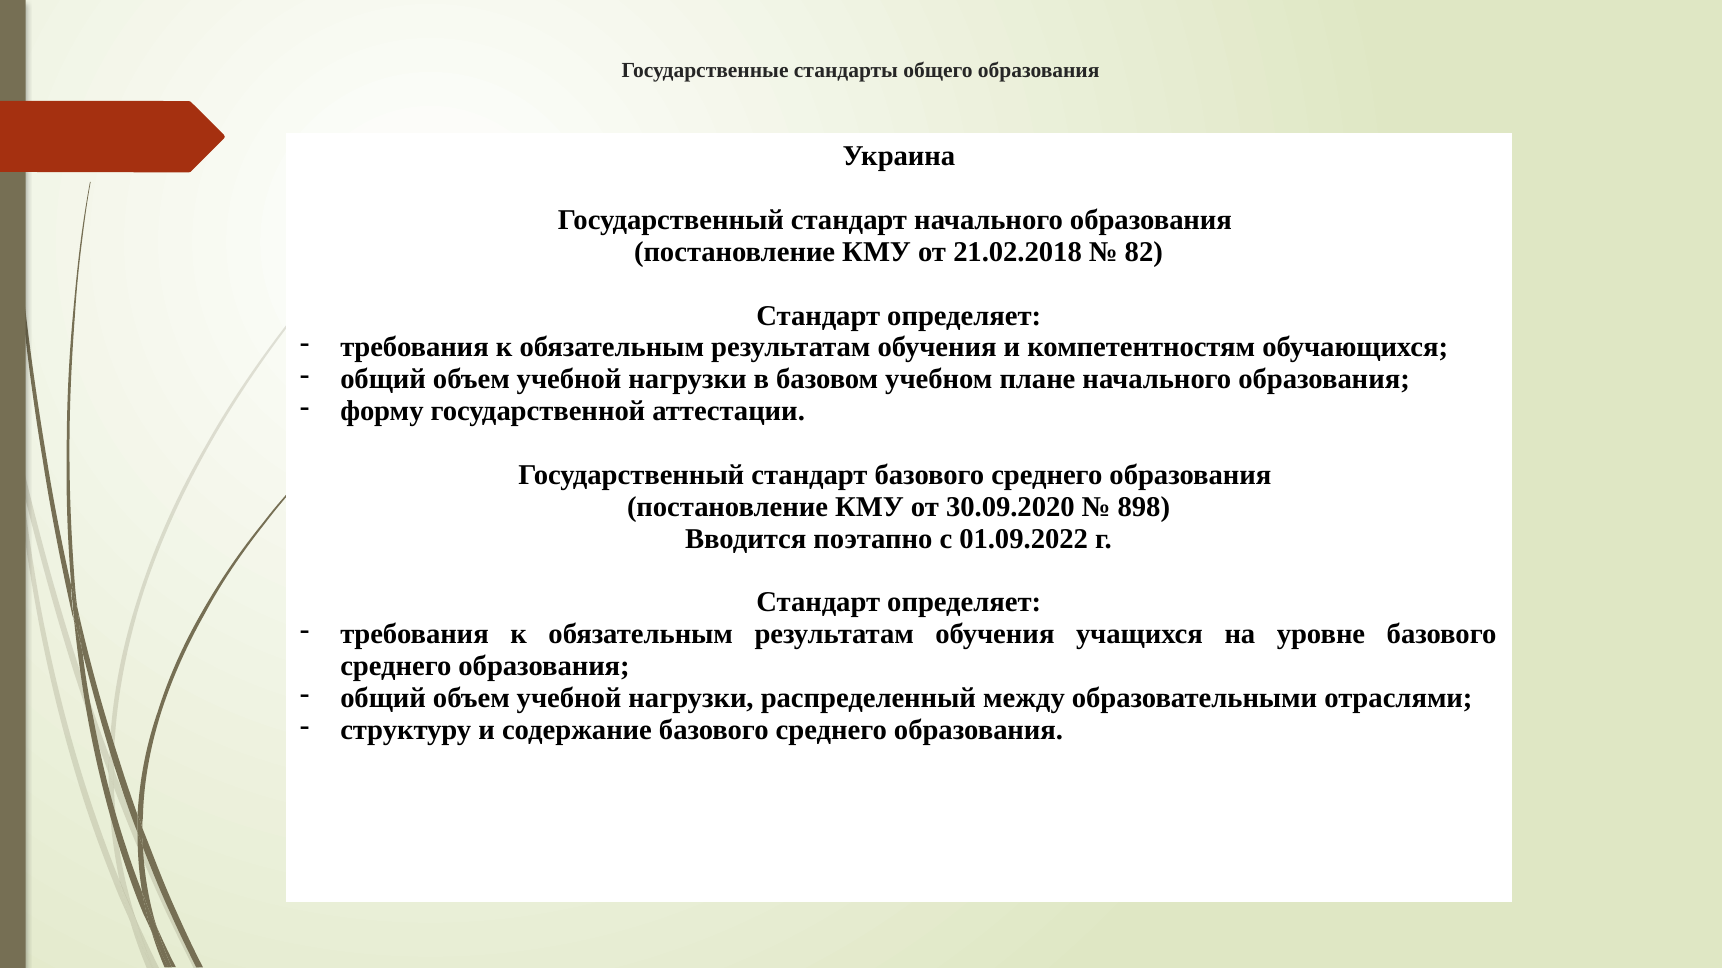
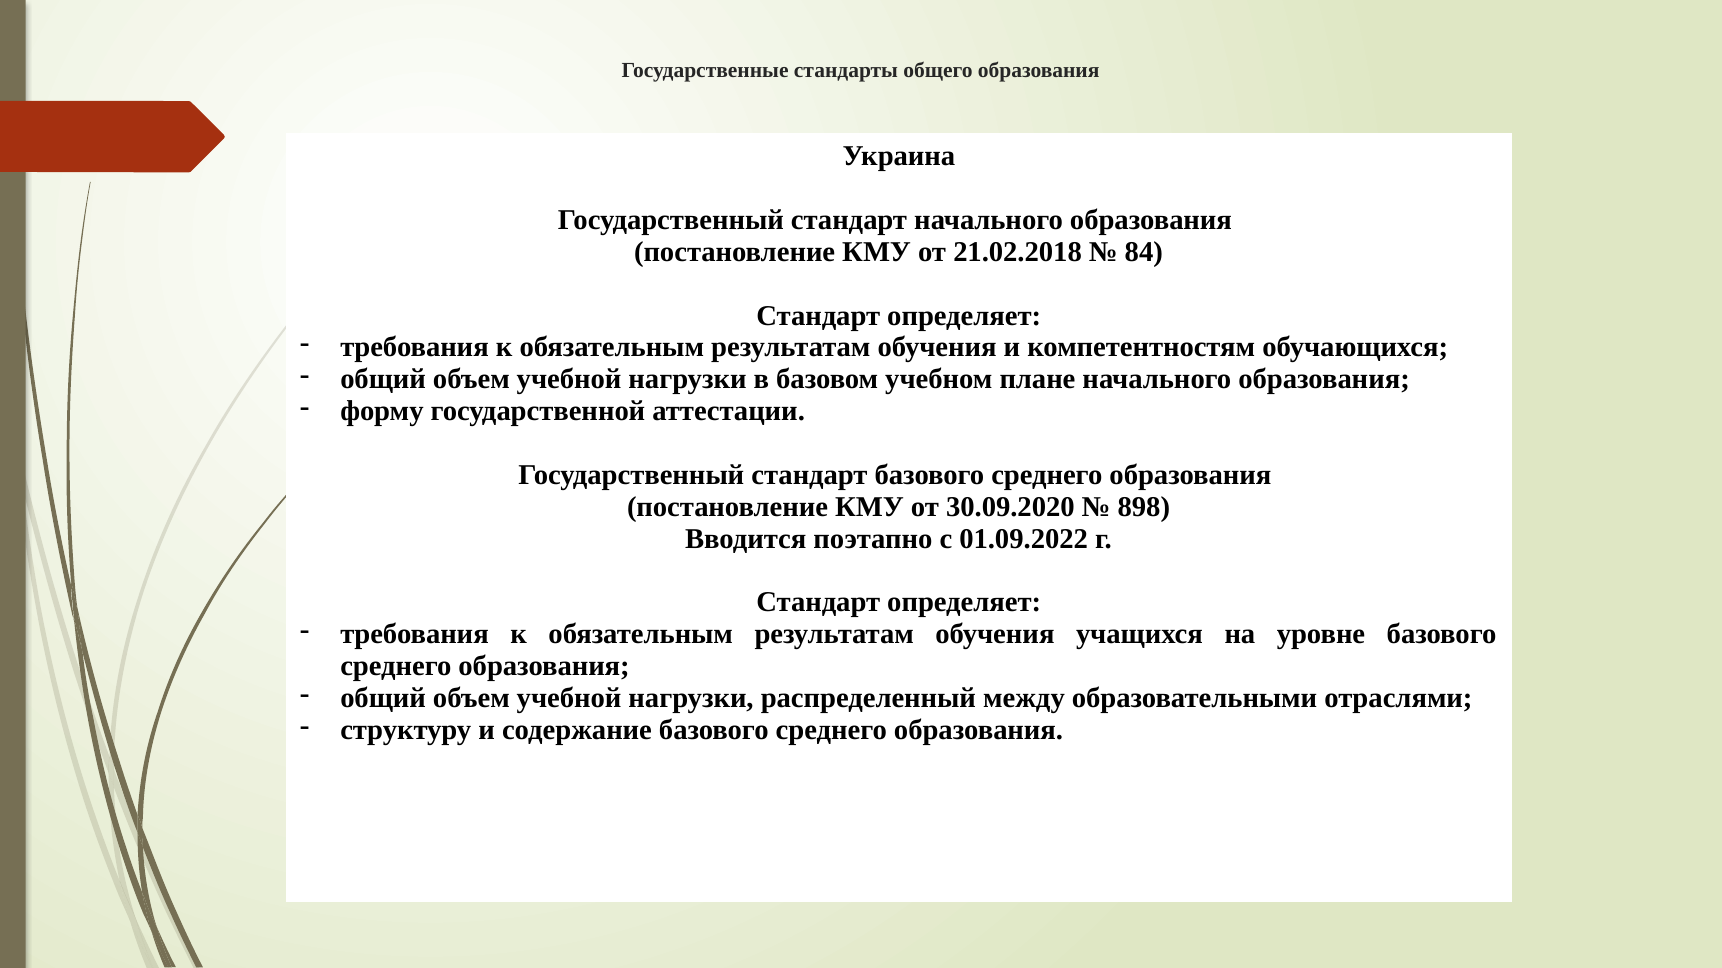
82: 82 -> 84 (1144, 252)
